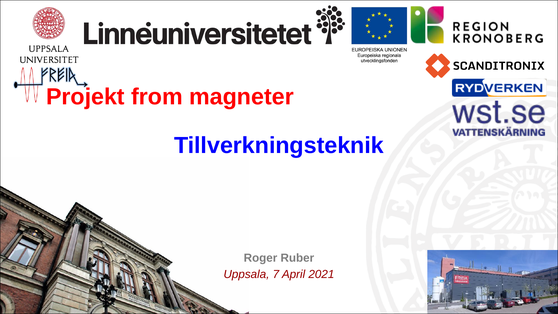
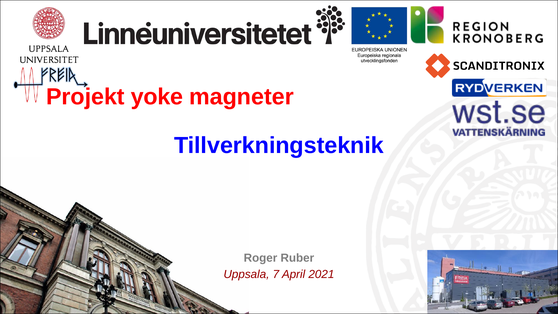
from: from -> yoke (157, 97)
